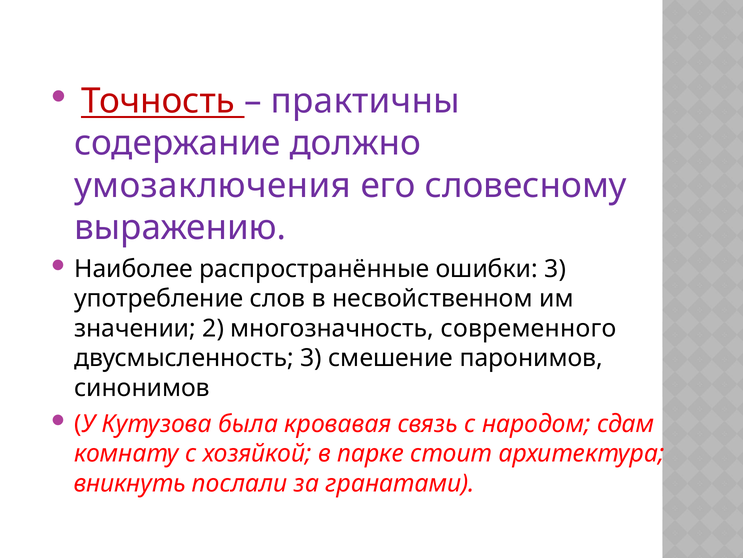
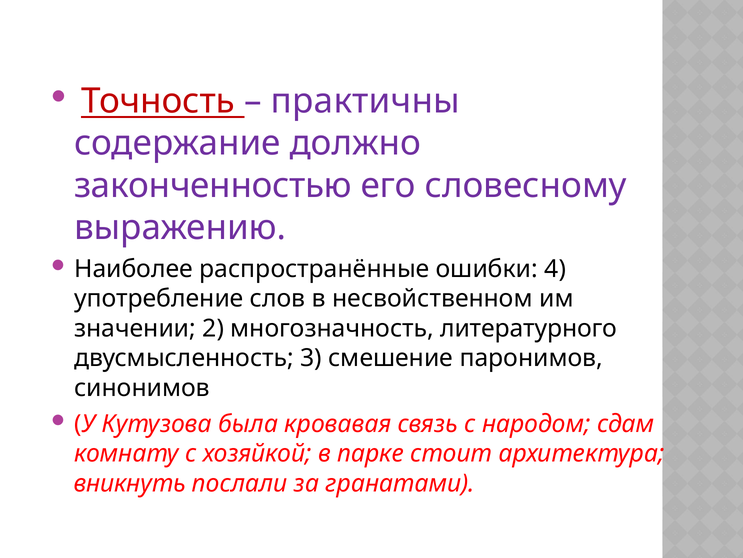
умозаключения: умозаключения -> законченностью (213, 185)
ошибки 3: 3 -> 4 (555, 269)
современного: современного -> литературного (529, 328)
